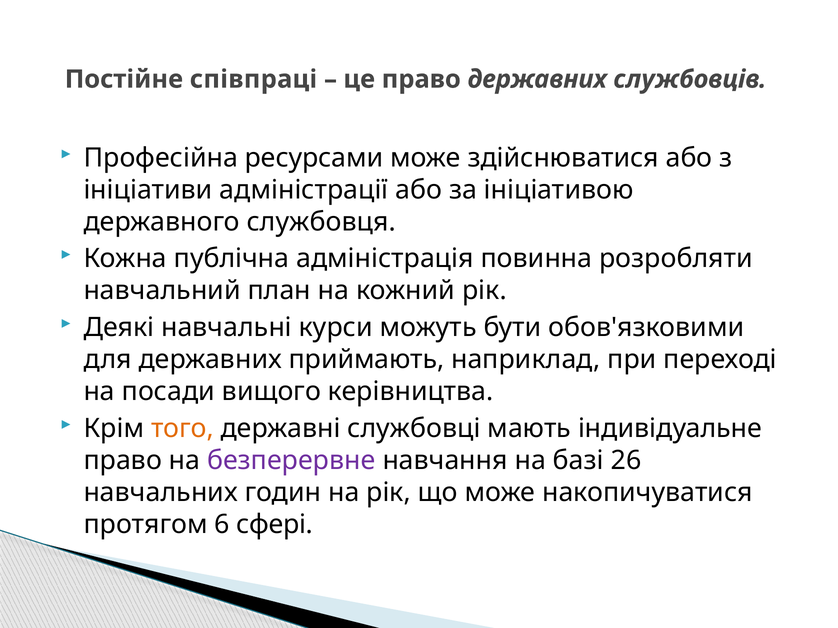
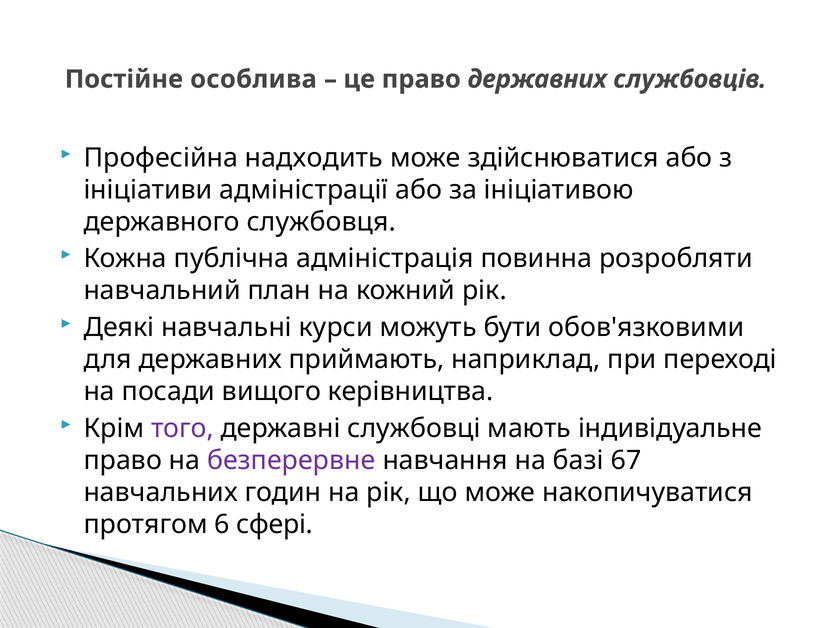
співпраці: співпраці -> особлива (253, 79)
ресурсами: ресурсами -> надходить (314, 158)
того colour: orange -> purple (182, 429)
26: 26 -> 67 (626, 461)
